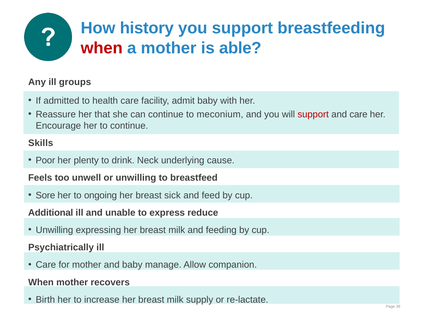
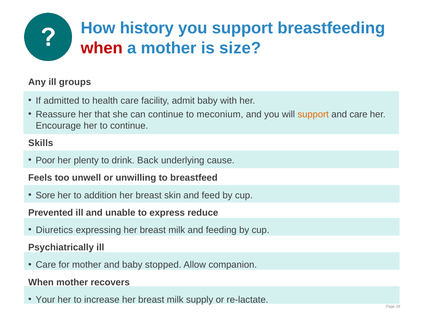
able: able -> size (240, 48)
support colour: red -> orange (313, 114)
Neck: Neck -> Back (148, 161)
ongoing: ongoing -> addition (100, 195)
sick: sick -> skin (173, 195)
Additional: Additional -> Prevented (51, 213)
Unwilling: Unwilling -> Diuretics (54, 230)
manage: manage -> stopped (163, 265)
Birth: Birth -> Your (45, 300)
